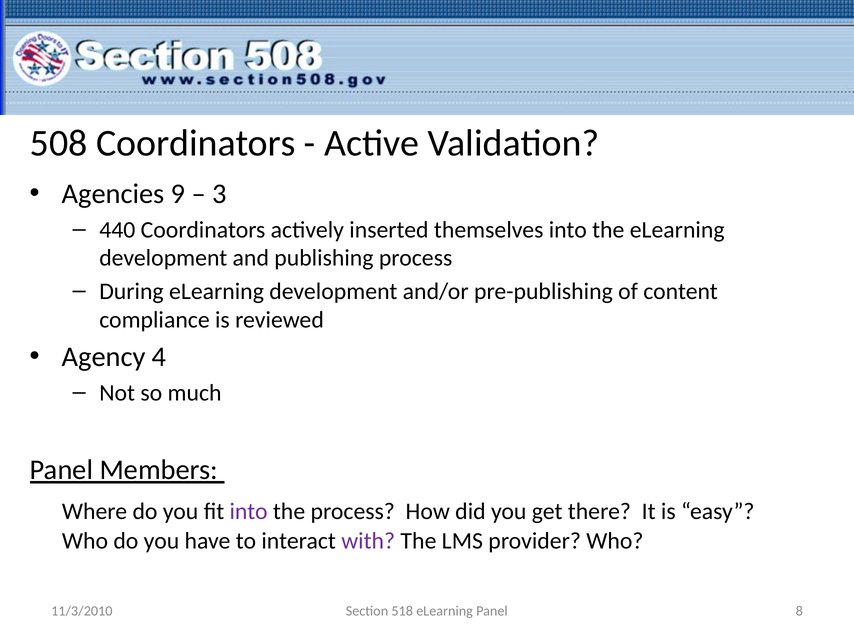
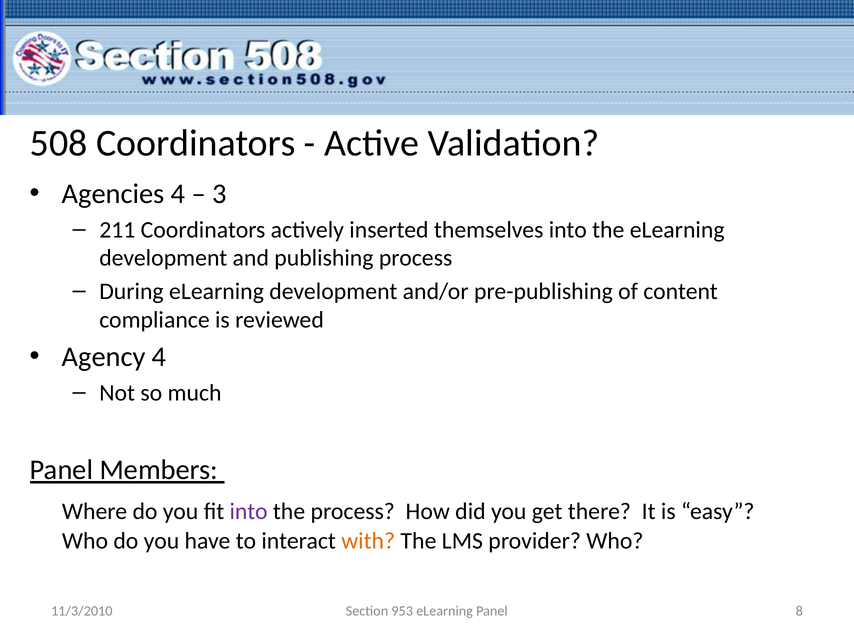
Agencies 9: 9 -> 4 (178, 194)
440: 440 -> 211 (117, 230)
with colour: purple -> orange (368, 541)
518: 518 -> 953 (402, 612)
